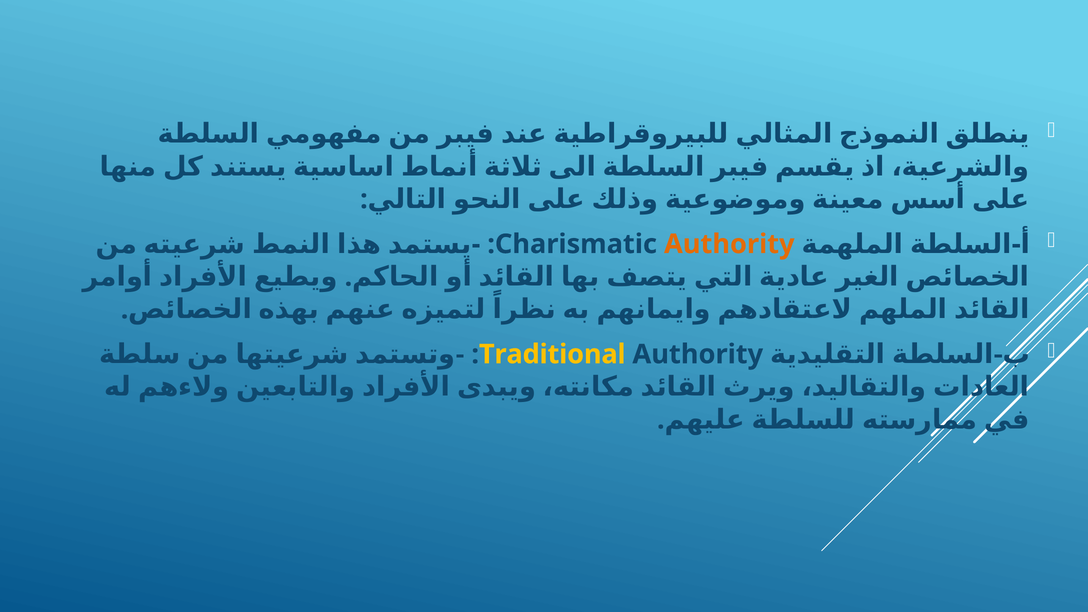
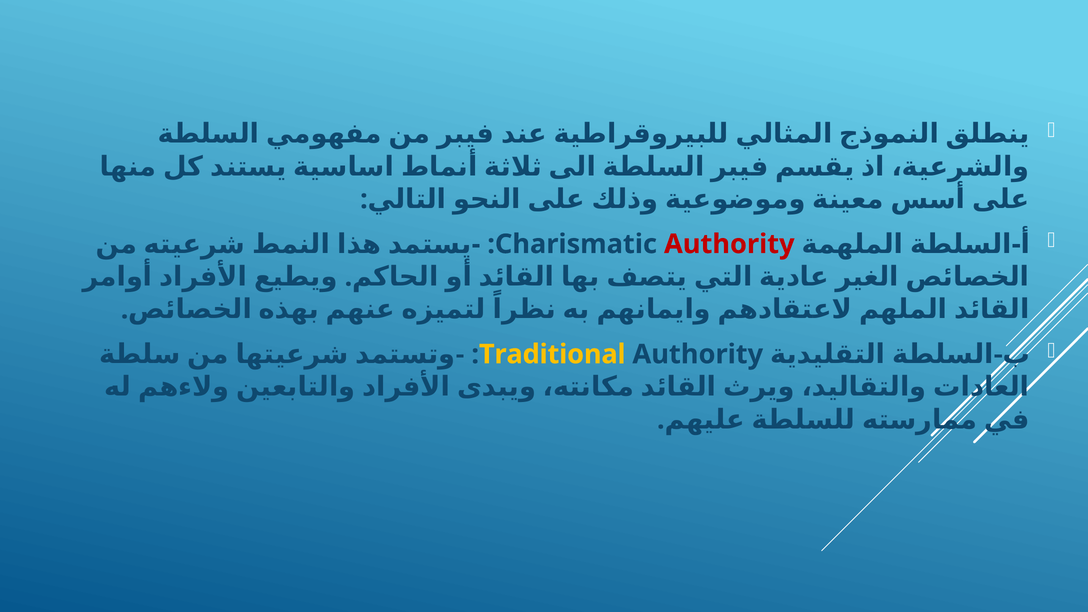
Authority colour: orange -> red (729, 244)
